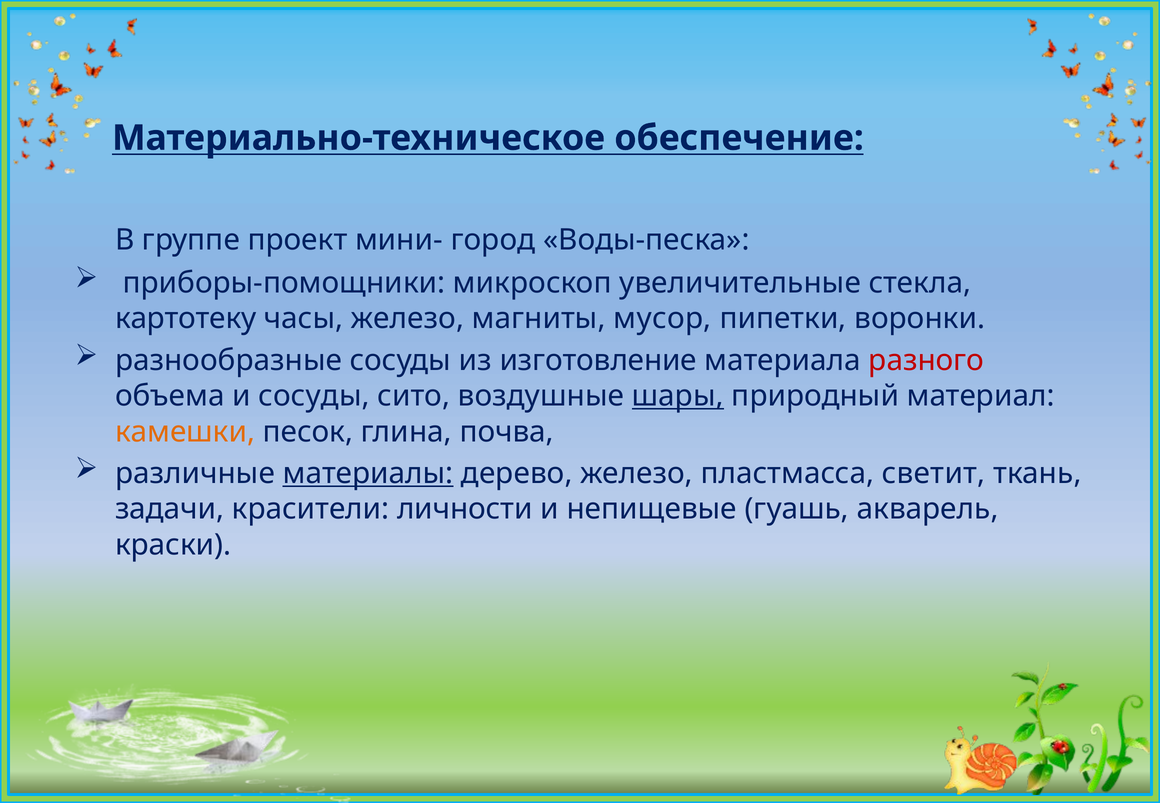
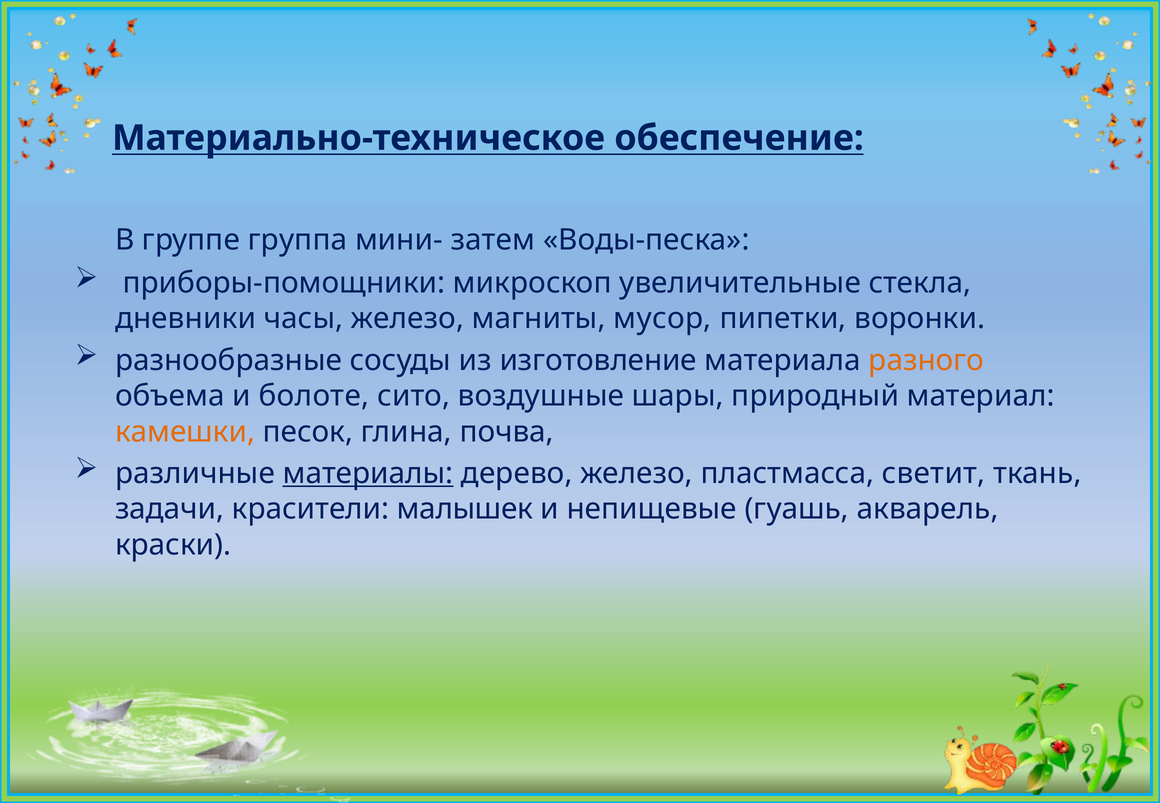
проект: проект -> группа (297, 240)
город: город -> затем (493, 240)
картотеку: картотеку -> дневники (186, 319)
разного colour: red -> orange (926, 360)
и сосуды: сосуды -> болоте (314, 396)
шары underline: present -> none (678, 396)
личности: личности -> малышек (465, 509)
